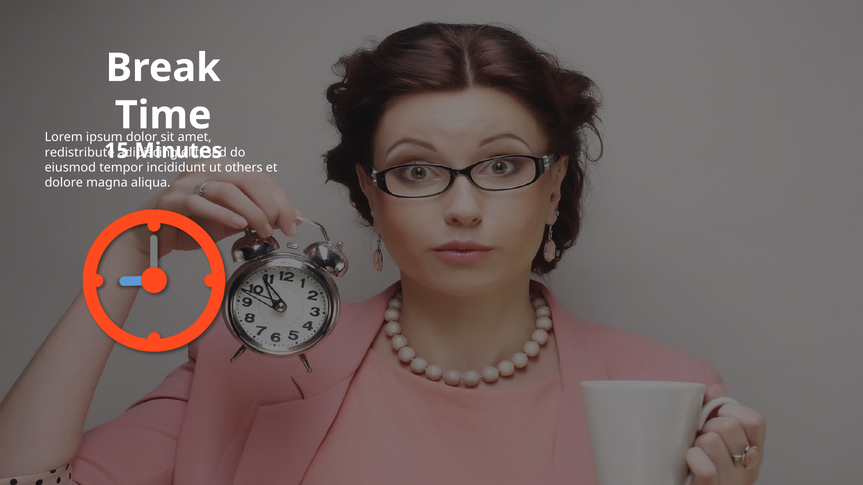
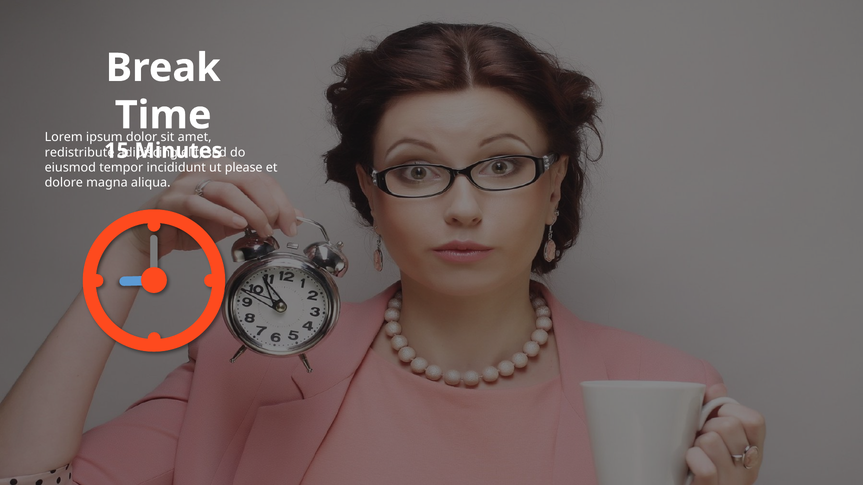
others: others -> please (244, 168)
